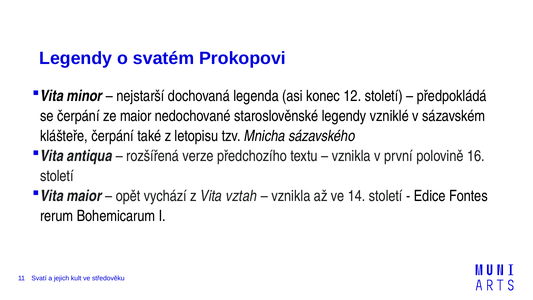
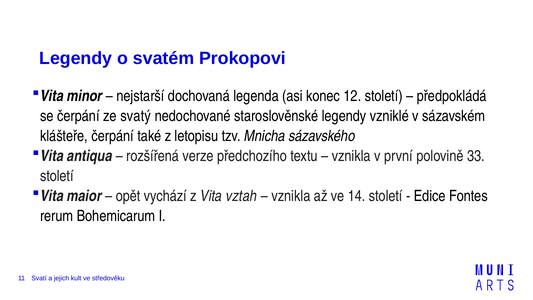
ze maior: maior -> svatý (136, 116)
16: 16 -> 33 (476, 156)
